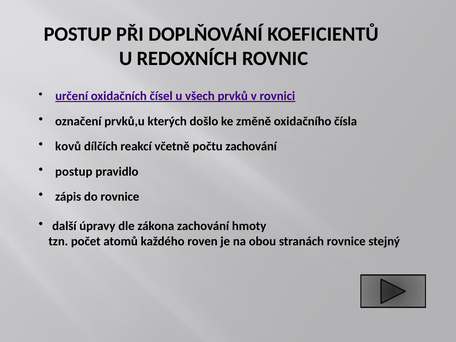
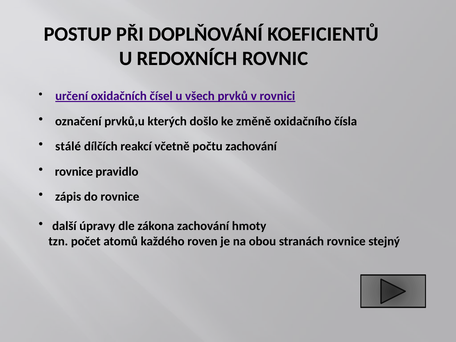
kovů: kovů -> stálé (68, 146)
postup: postup -> rovnice (74, 172)
